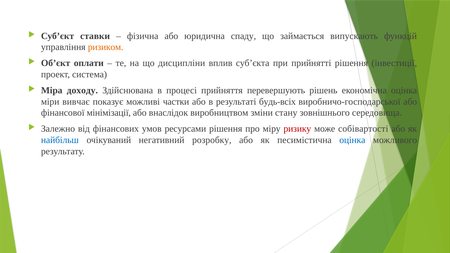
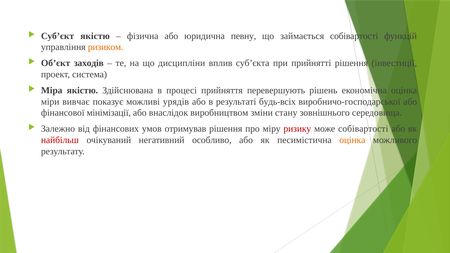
Суб’єкт ставки: ставки -> якістю (95, 36)
спаду: спаду -> певну (244, 36)
займається випускають: випускають -> собівартості (354, 36)
оплати: оплати -> заходів (89, 63)
Міра доходу: доходу -> якістю (82, 90)
частки: частки -> урядів (176, 102)
ресурсами: ресурсами -> отримував (185, 129)
найбільш colour: blue -> red (60, 140)
розробку: розробку -> особливо (212, 140)
оцінка colour: blue -> orange (352, 140)
